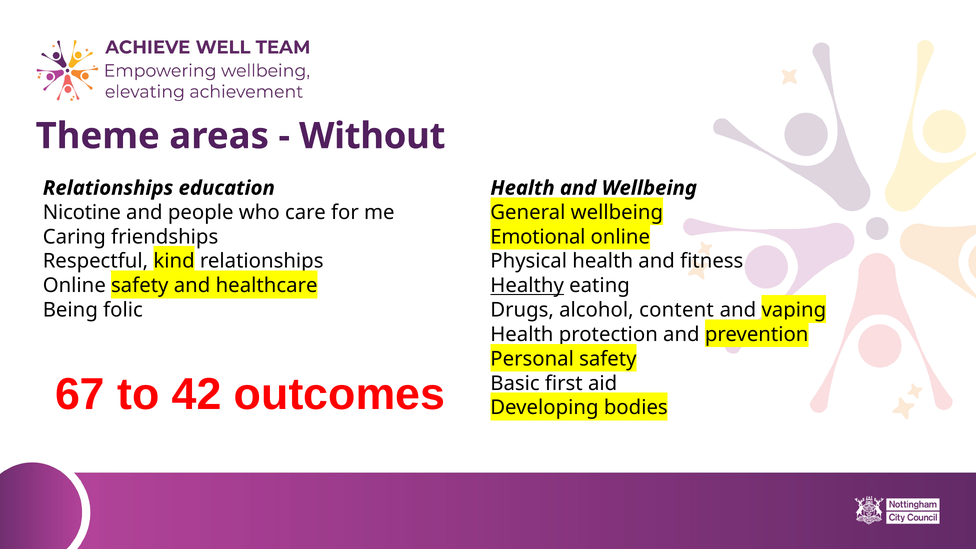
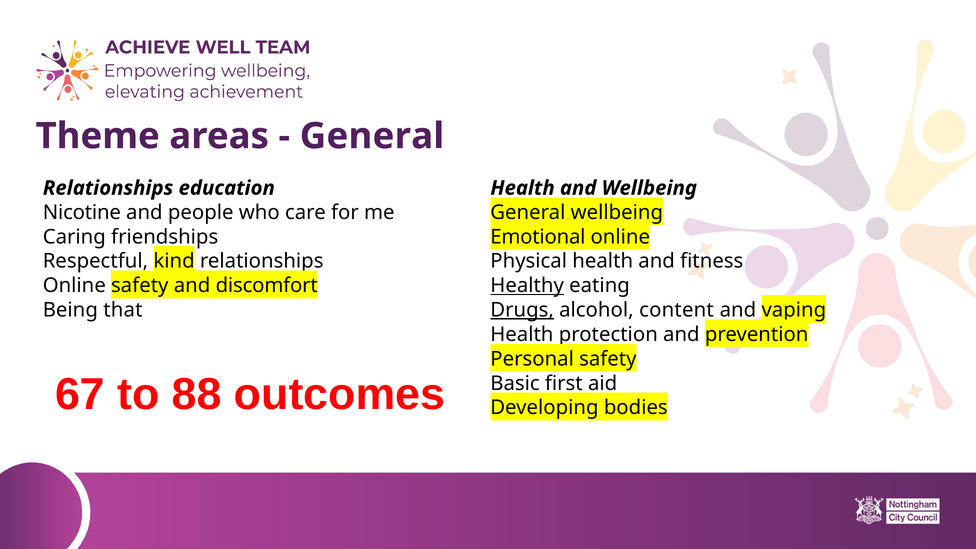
Without: Without -> General (372, 136)
healthcare: healthcare -> discomfort (267, 286)
folic: folic -> that (123, 310)
Drugs underline: none -> present (522, 310)
42: 42 -> 88 (197, 394)
